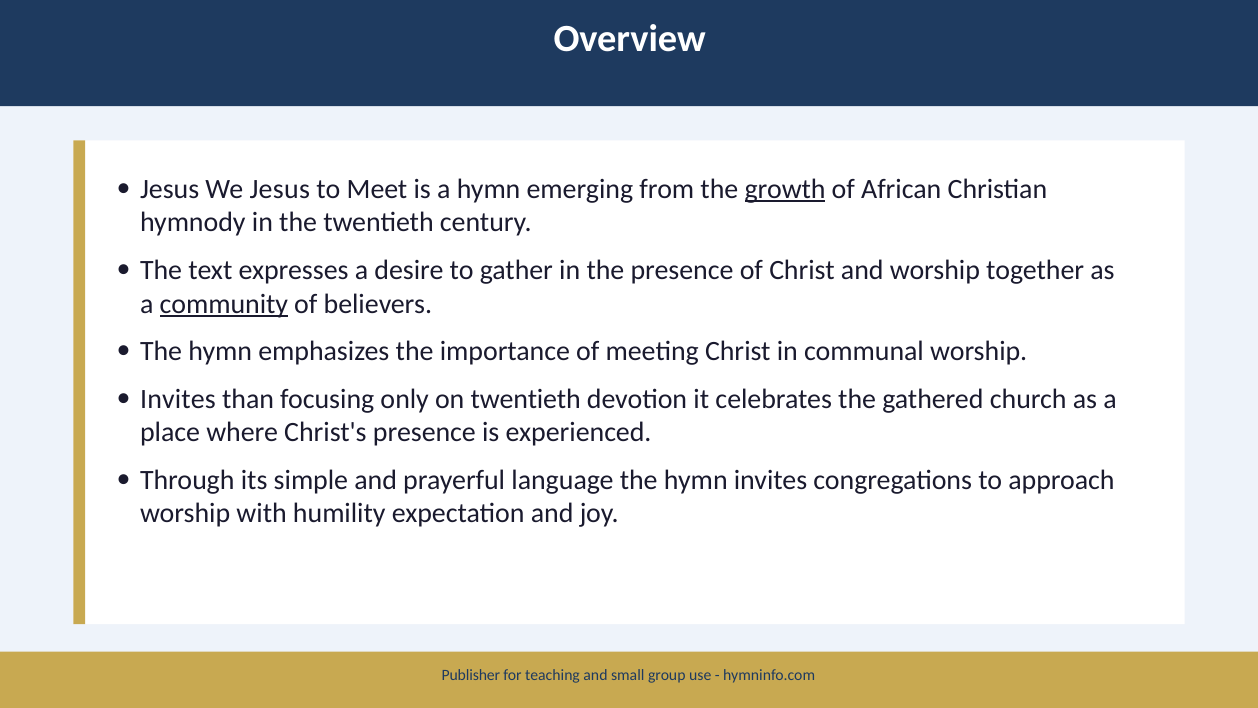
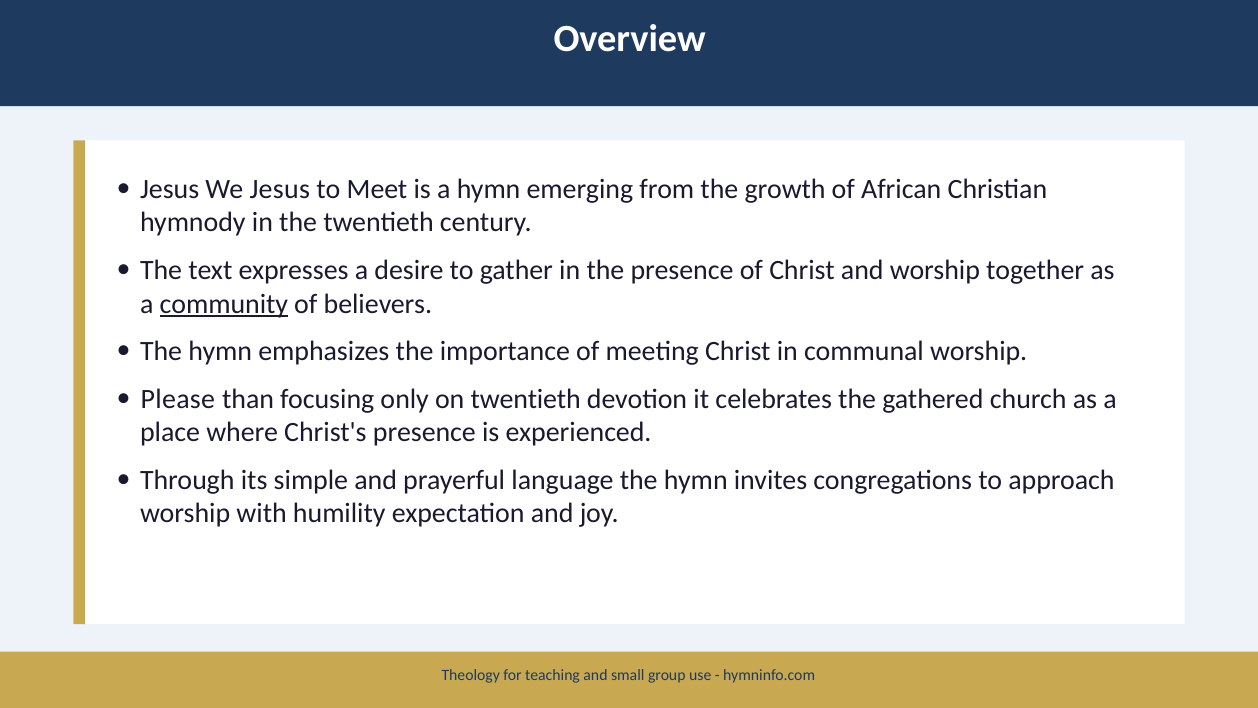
growth underline: present -> none (785, 189)
Invites: Invites -> Please (178, 399)
Publisher: Publisher -> Theology (471, 675)
